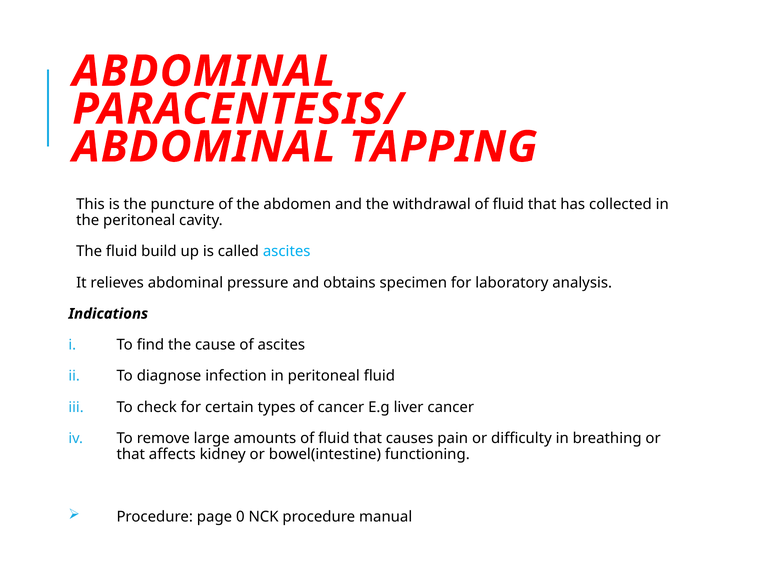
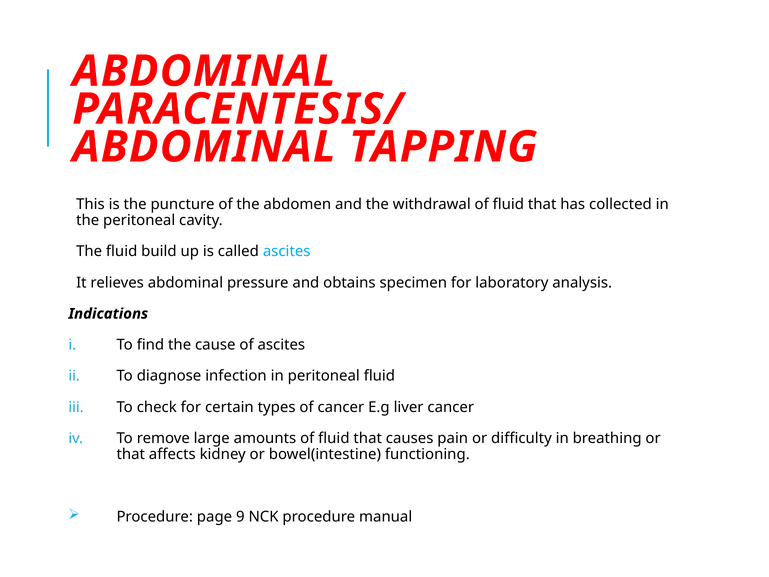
0: 0 -> 9 (240, 517)
